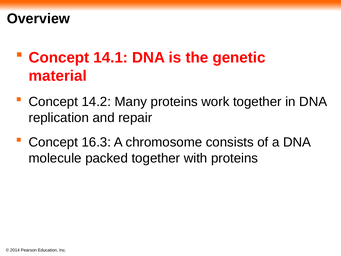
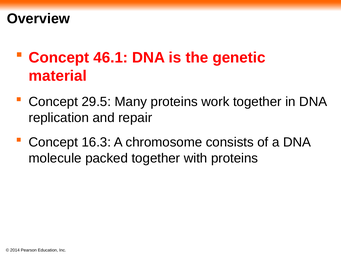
14.1: 14.1 -> 46.1 (111, 58)
14.2: 14.2 -> 29.5 (96, 102)
